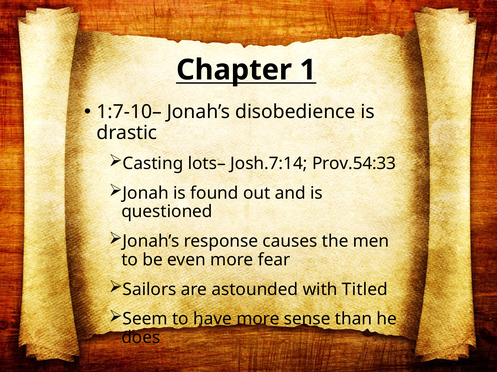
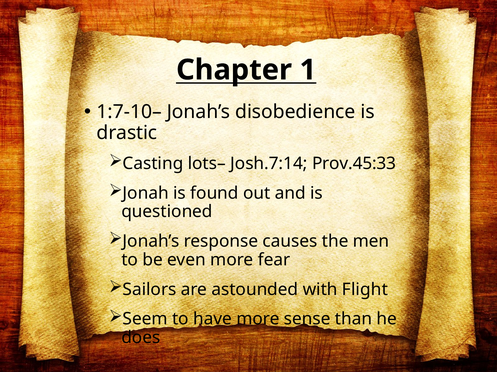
Prov.54:33: Prov.54:33 -> Prov.45:33 (354, 164)
Titled: Titled -> Flight (365, 290)
